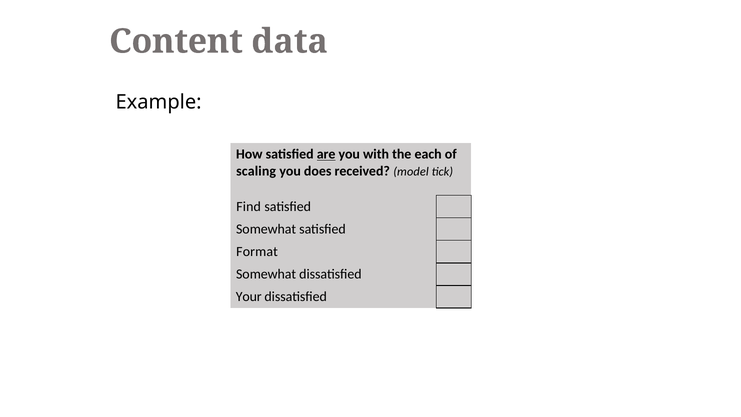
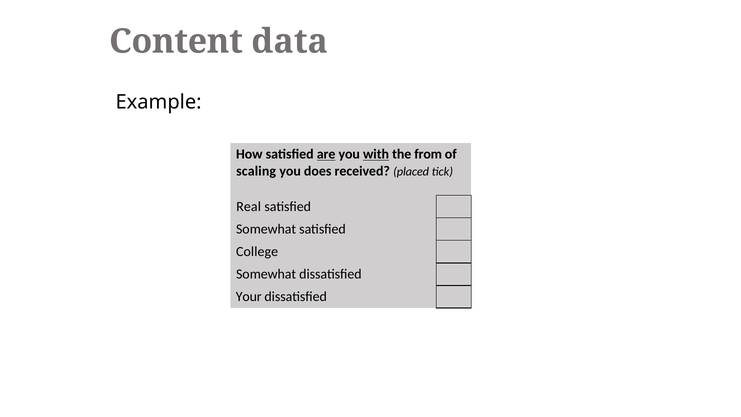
with underline: none -> present (376, 154)
each: each -> from (428, 154)
model: model -> placed (411, 172)
Find: Find -> Real (249, 207)
Format: Format -> College (257, 252)
